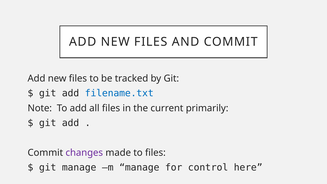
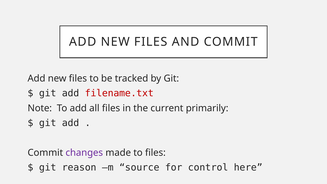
filename.txt colour: blue -> red (119, 93)
git manage: manage -> reason (79, 168)
m manage: manage -> source (139, 168)
